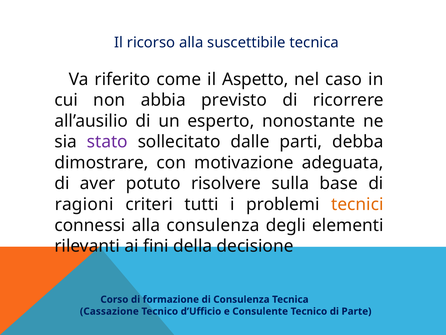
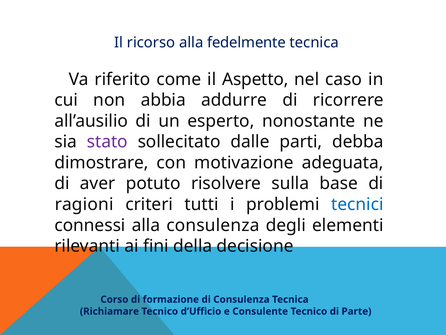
suscettibile: suscettibile -> fedelmente (247, 42)
previsto: previsto -> addurre (234, 100)
tecnici colour: orange -> blue (357, 204)
Cassazione: Cassazione -> Richiamare (109, 311)
